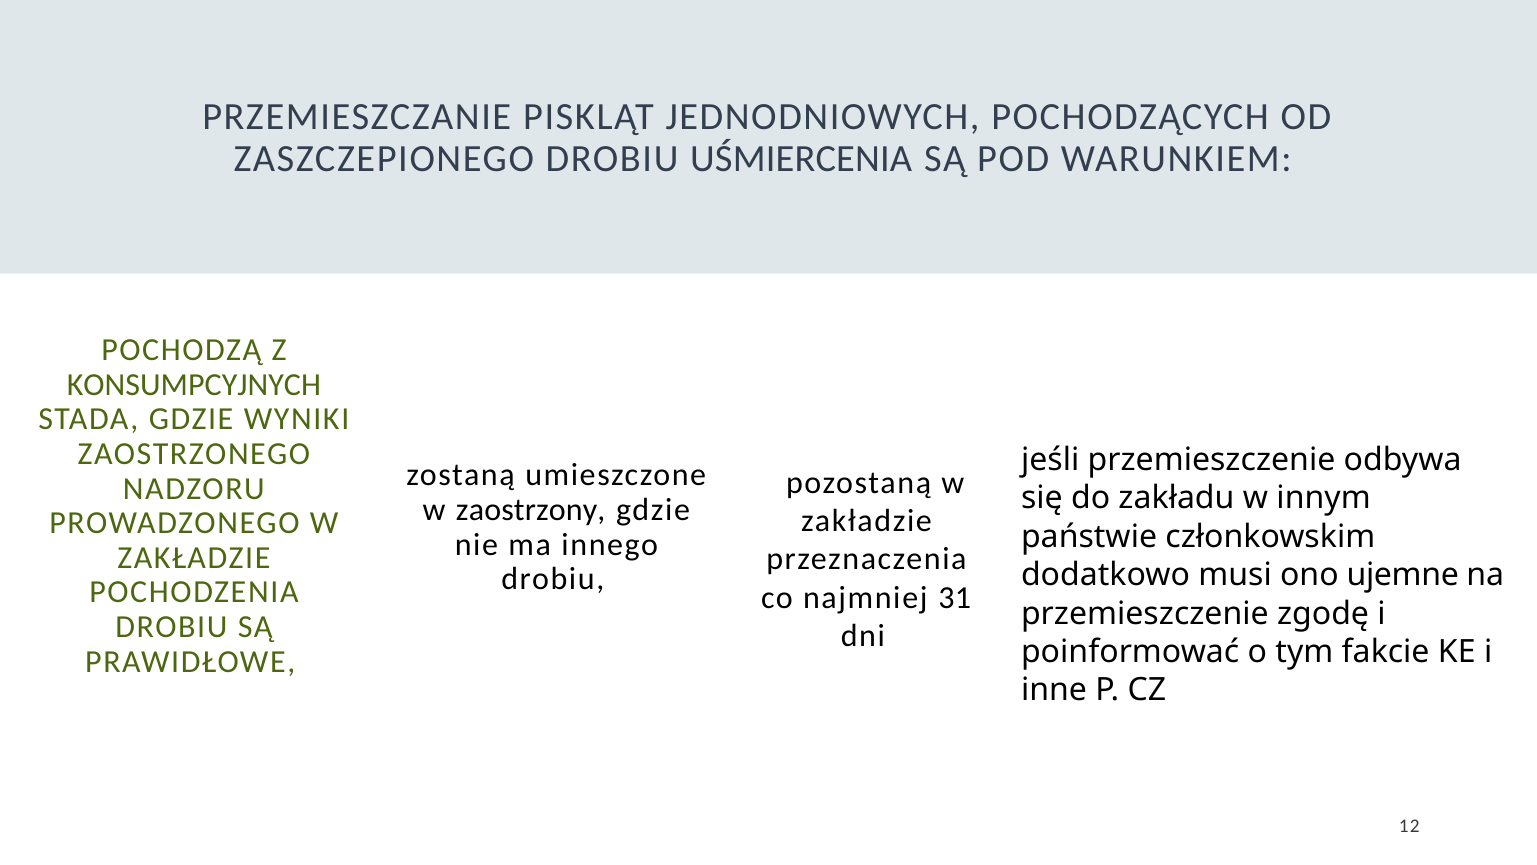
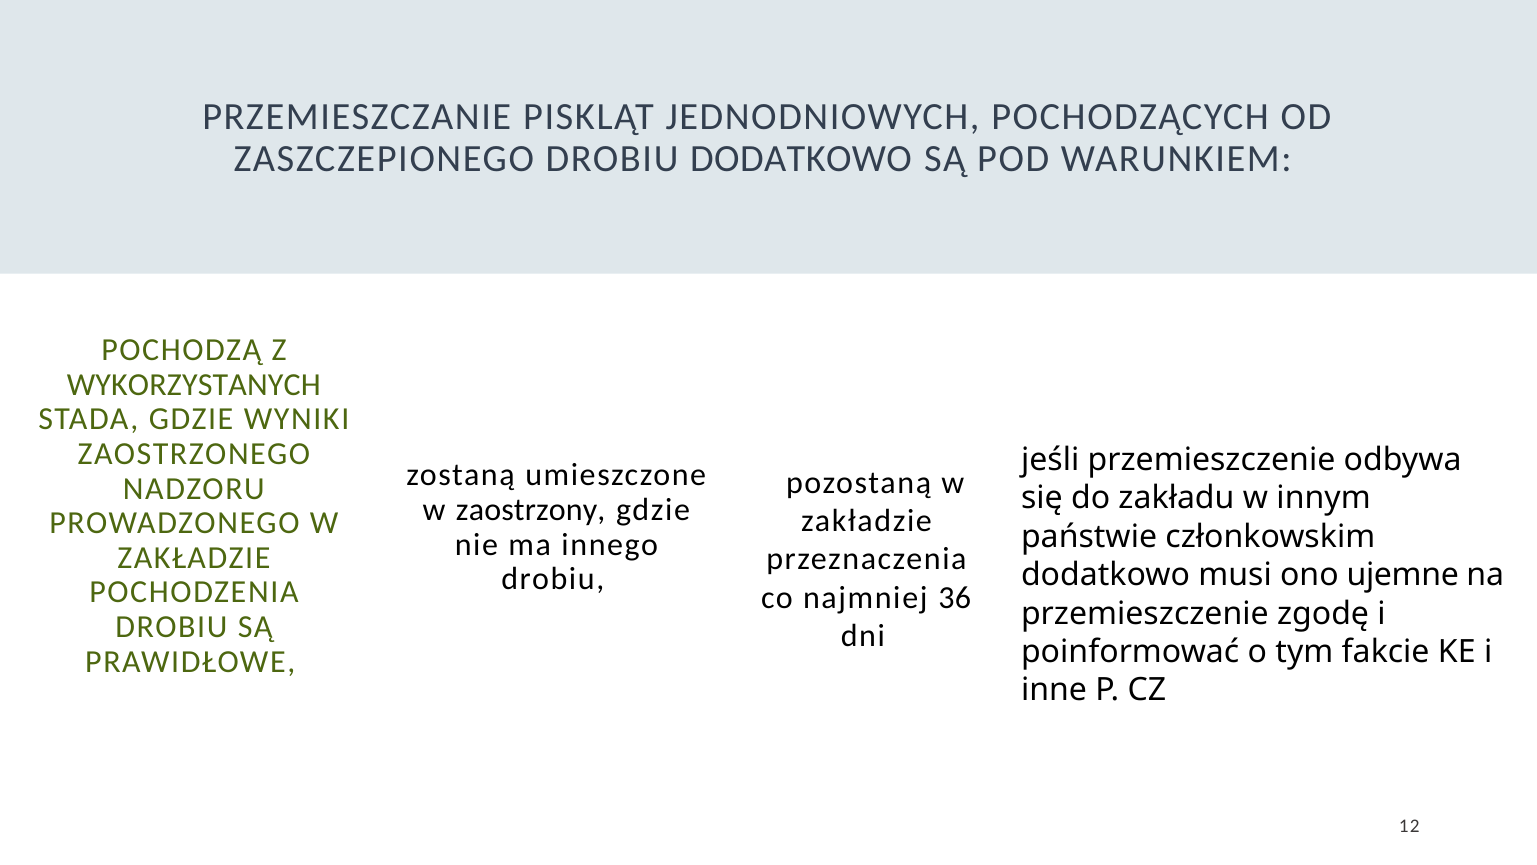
DROBIU UŚMIERCENIA: UŚMIERCENIA -> DODATKOWO (801, 159)
KONSUMPCYJNYCH: KONSUMPCYJNYCH -> WYKORZYSTANYCH (194, 385)
31: 31 -> 36 (955, 598)
